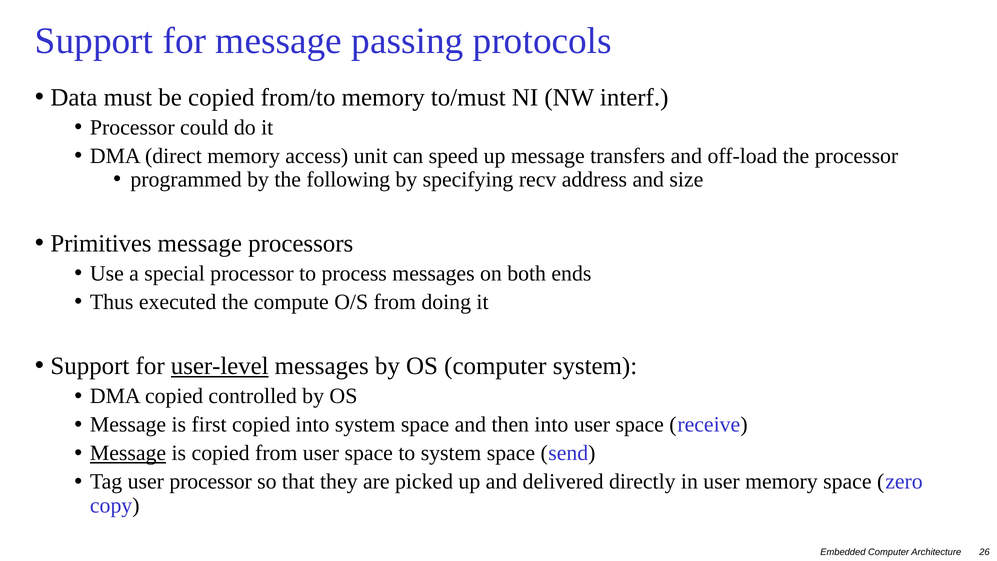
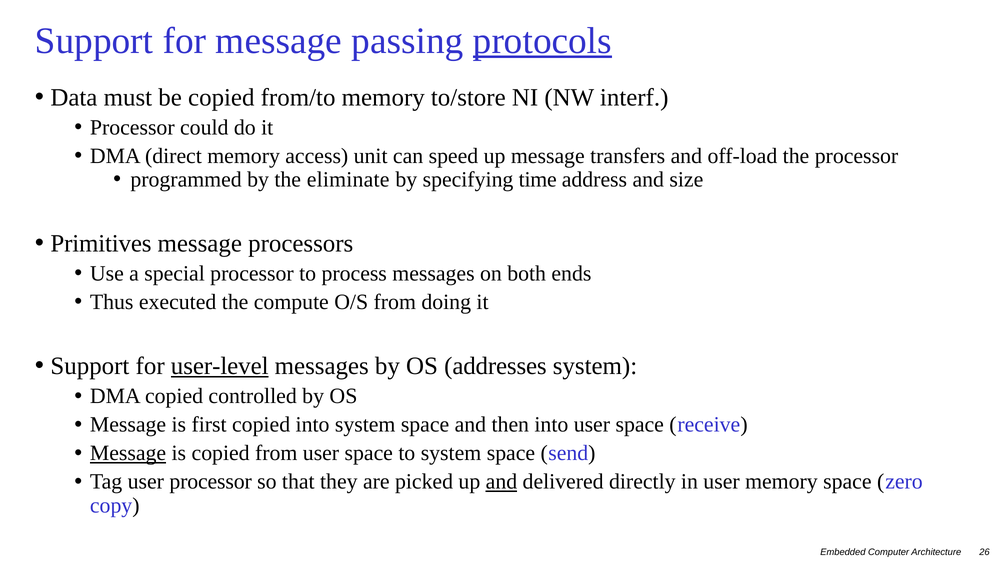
protocols underline: none -> present (542, 41)
to/must: to/must -> to/store (468, 97)
following: following -> eliminate (348, 180)
recv: recv -> time (538, 180)
OS computer: computer -> addresses (495, 366)
and underline: none -> present (501, 482)
